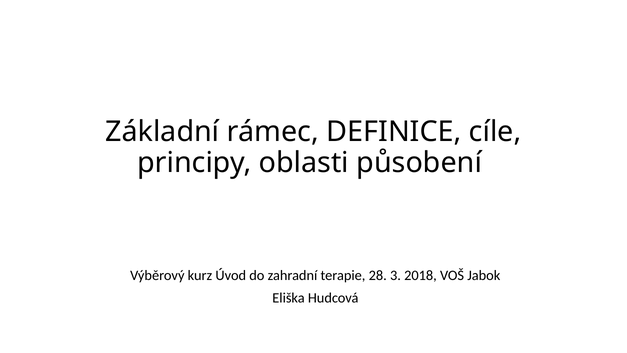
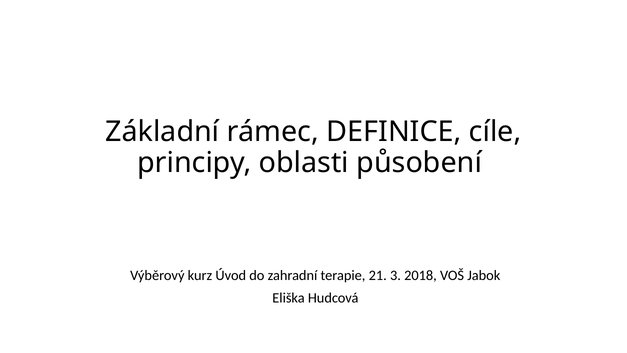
28: 28 -> 21 (378, 275)
